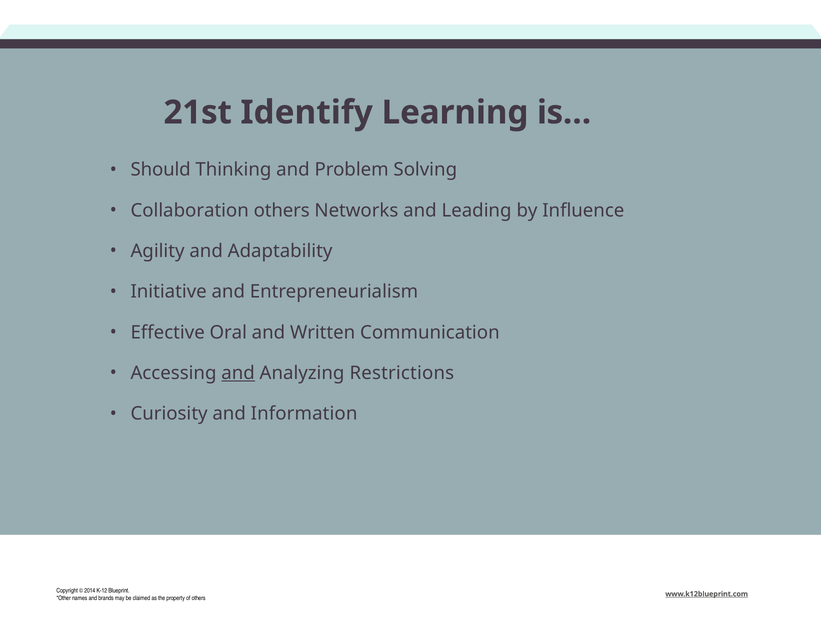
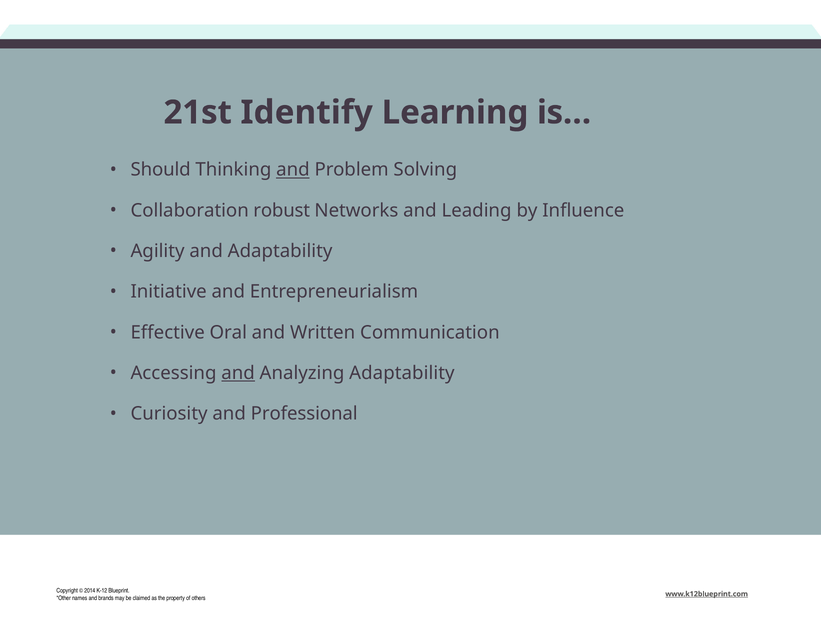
and underline: none -> present (293, 170)
Collaboration others: others -> robust (282, 211)
Analyzing Restrictions: Restrictions -> Adaptability (402, 373)
Information: Information -> Professional (304, 414)
